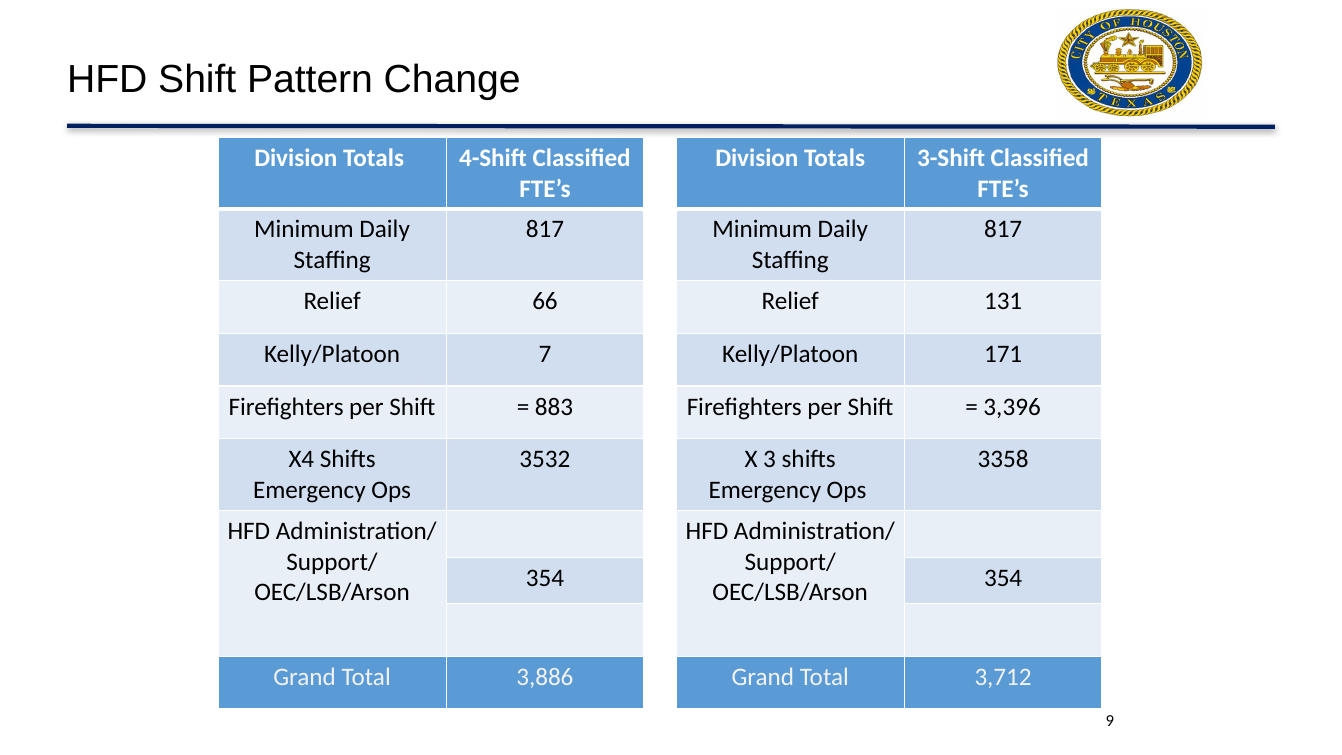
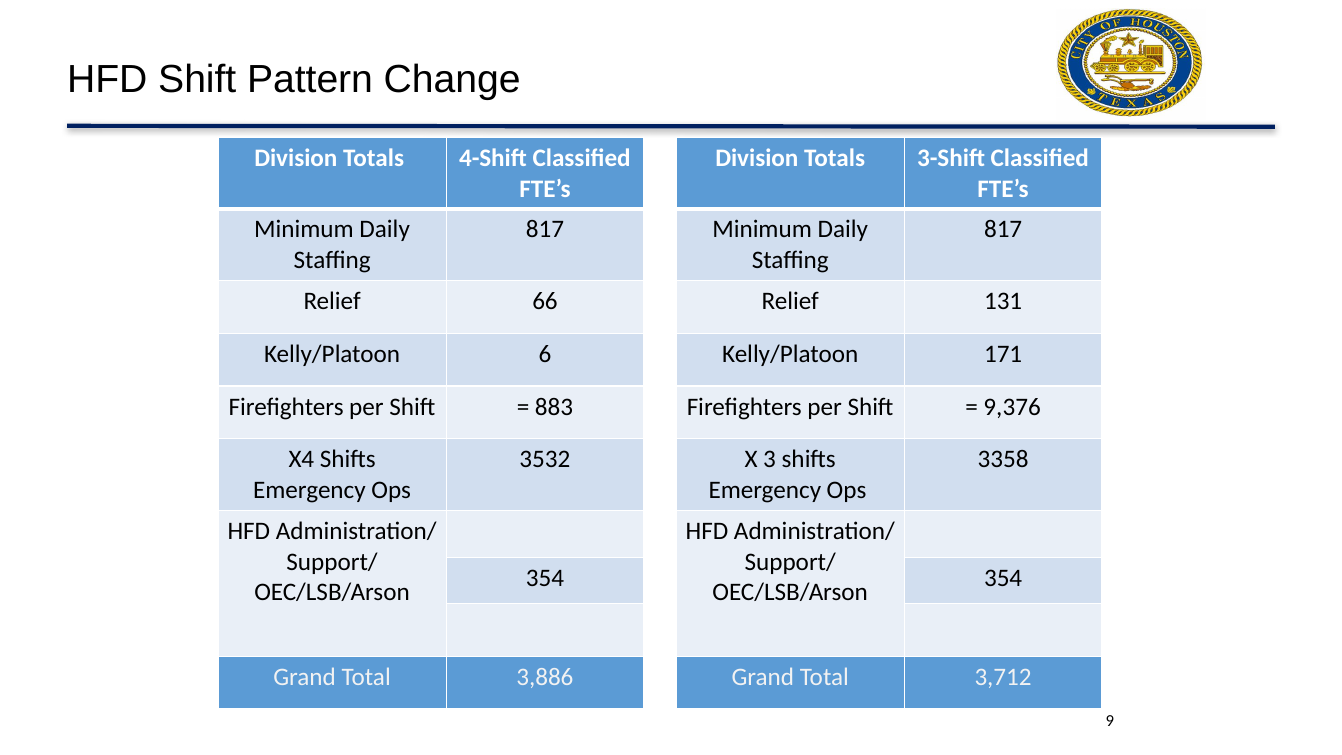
7: 7 -> 6 (545, 354)
3,396: 3,396 -> 9,376 (1012, 407)
